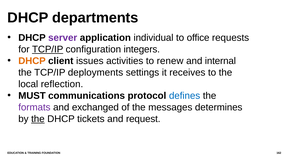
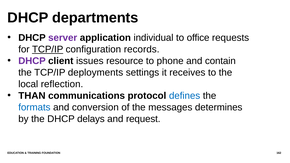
integers: integers -> records (142, 49)
DHCP colour: orange -> purple (32, 61)
activities: activities -> resource (125, 61)
renew: renew -> phone (170, 61)
internal: internal -> contain (220, 61)
MUST: MUST -> THAN (32, 96)
formats colour: purple -> blue (34, 107)
exchanged: exchanged -> conversion (95, 107)
the underline: present -> none (38, 119)
tickets: tickets -> delays (91, 119)
